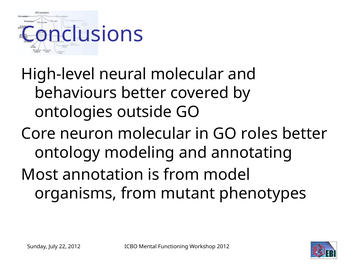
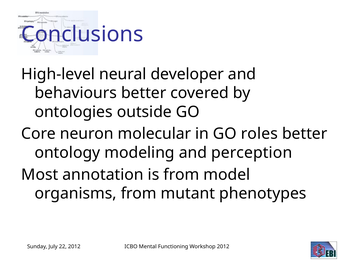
neural molecular: molecular -> developer (187, 74)
annotating: annotating -> perception (252, 153)
